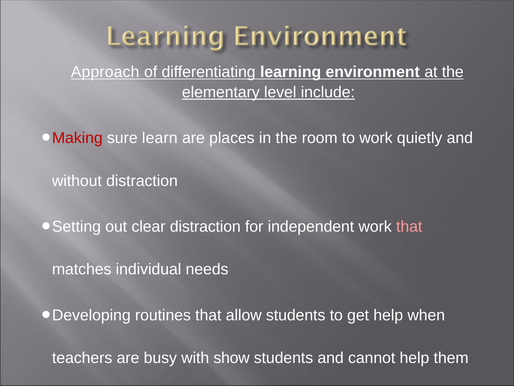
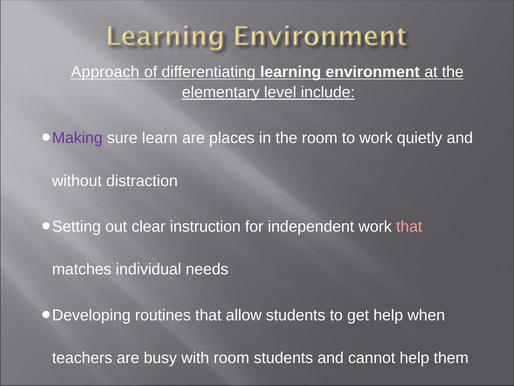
Making colour: red -> purple (77, 138)
clear distraction: distraction -> instruction (205, 226)
with show: show -> room (231, 358)
